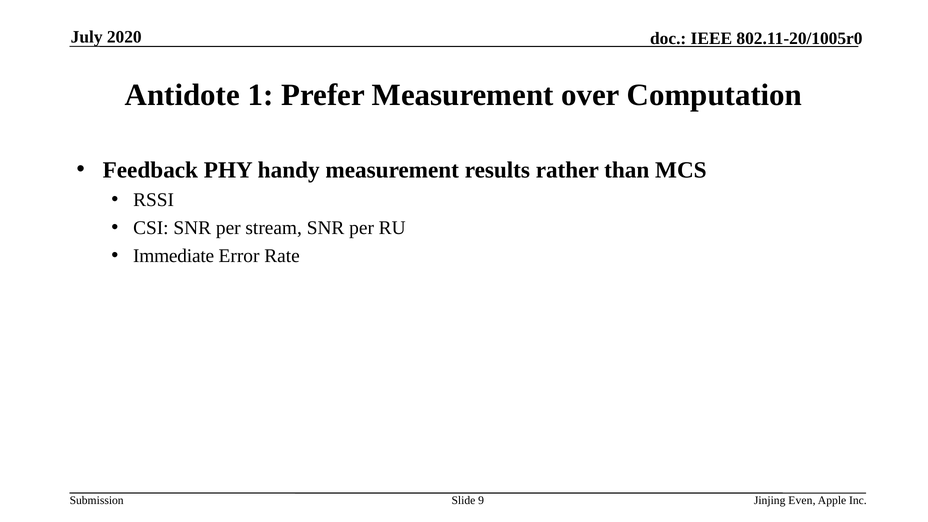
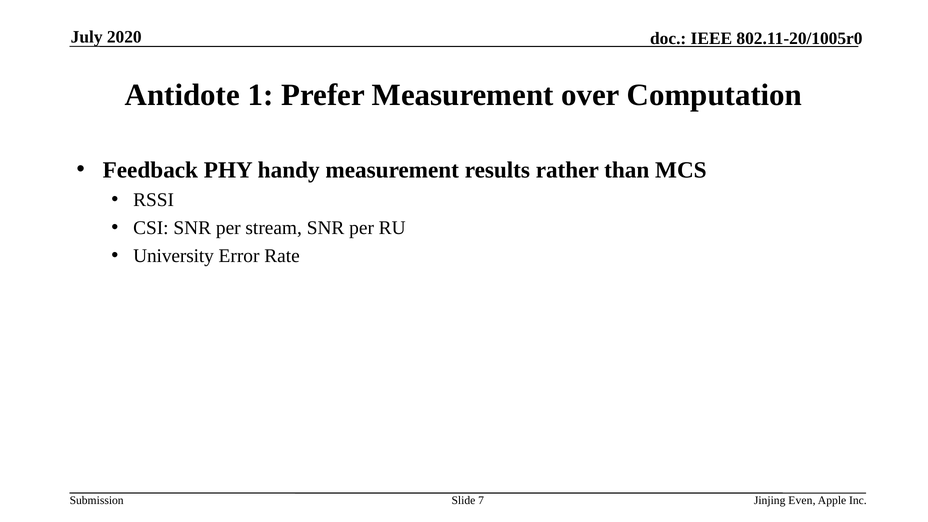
Immediate: Immediate -> University (174, 256)
9: 9 -> 7 (481, 501)
